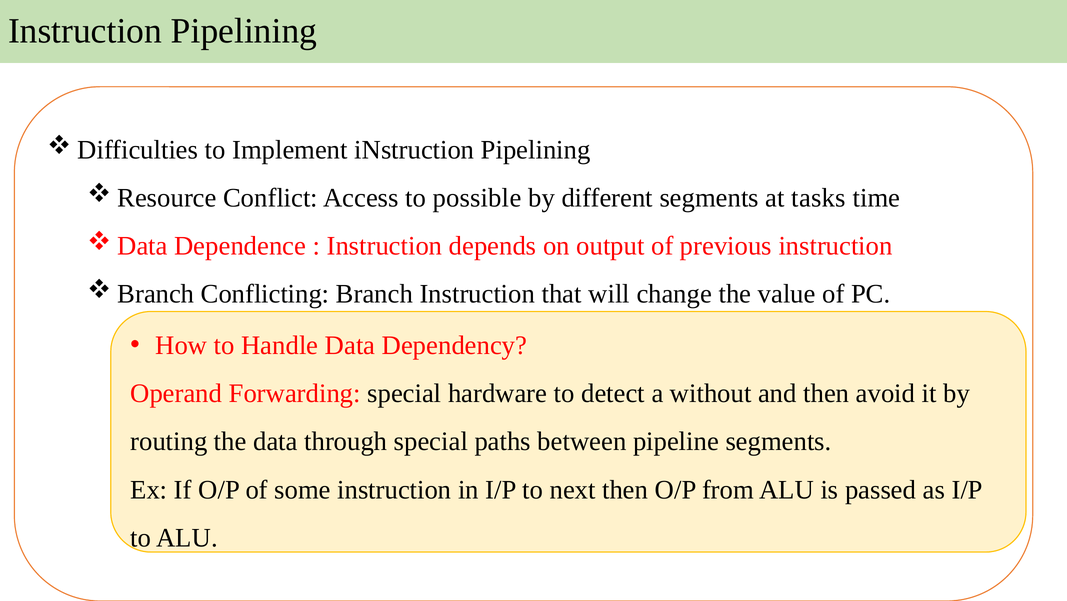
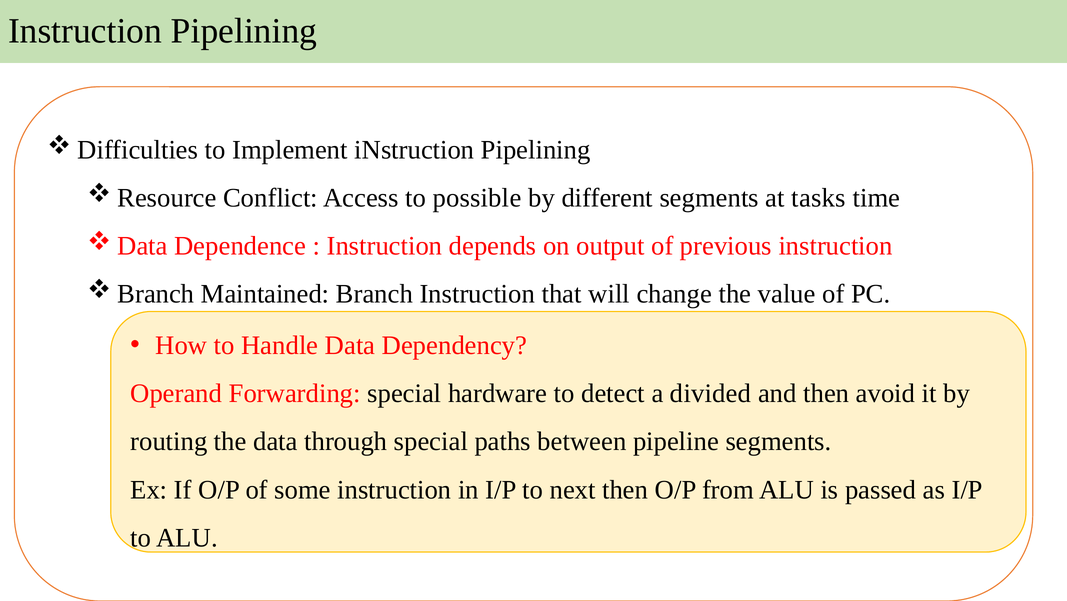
Conflicting: Conflicting -> Maintained (265, 294)
without: without -> divided (711, 393)
